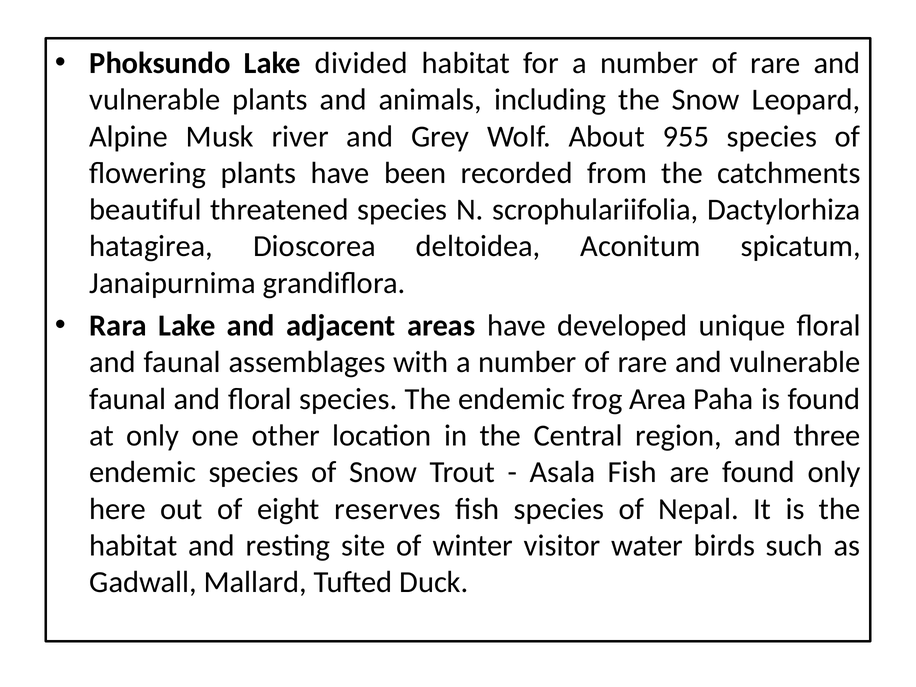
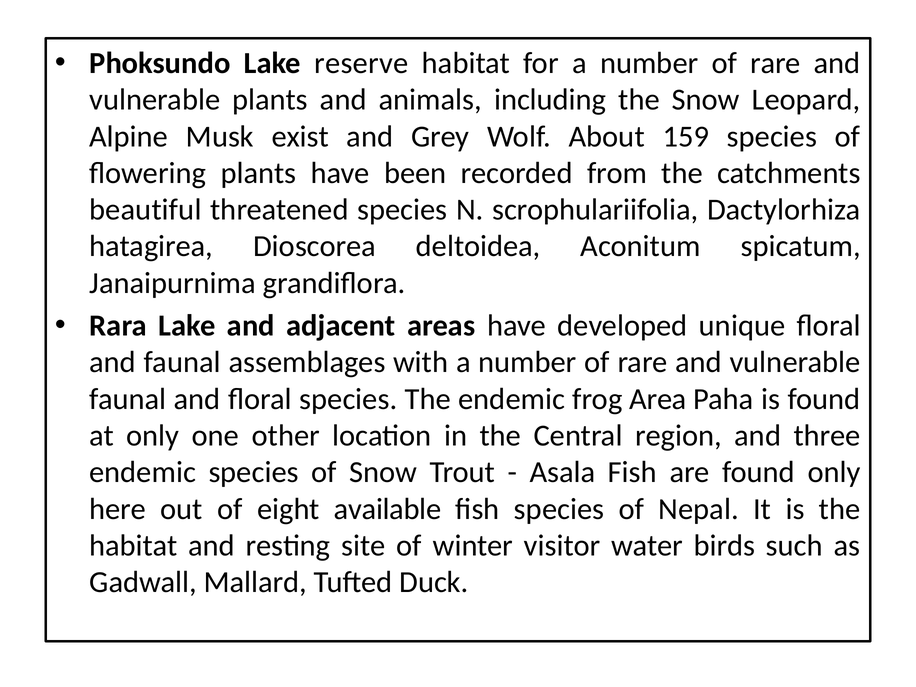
divided: divided -> reserve (361, 63)
river: river -> exist (300, 136)
955: 955 -> 159 (686, 136)
reserves: reserves -> available (388, 509)
